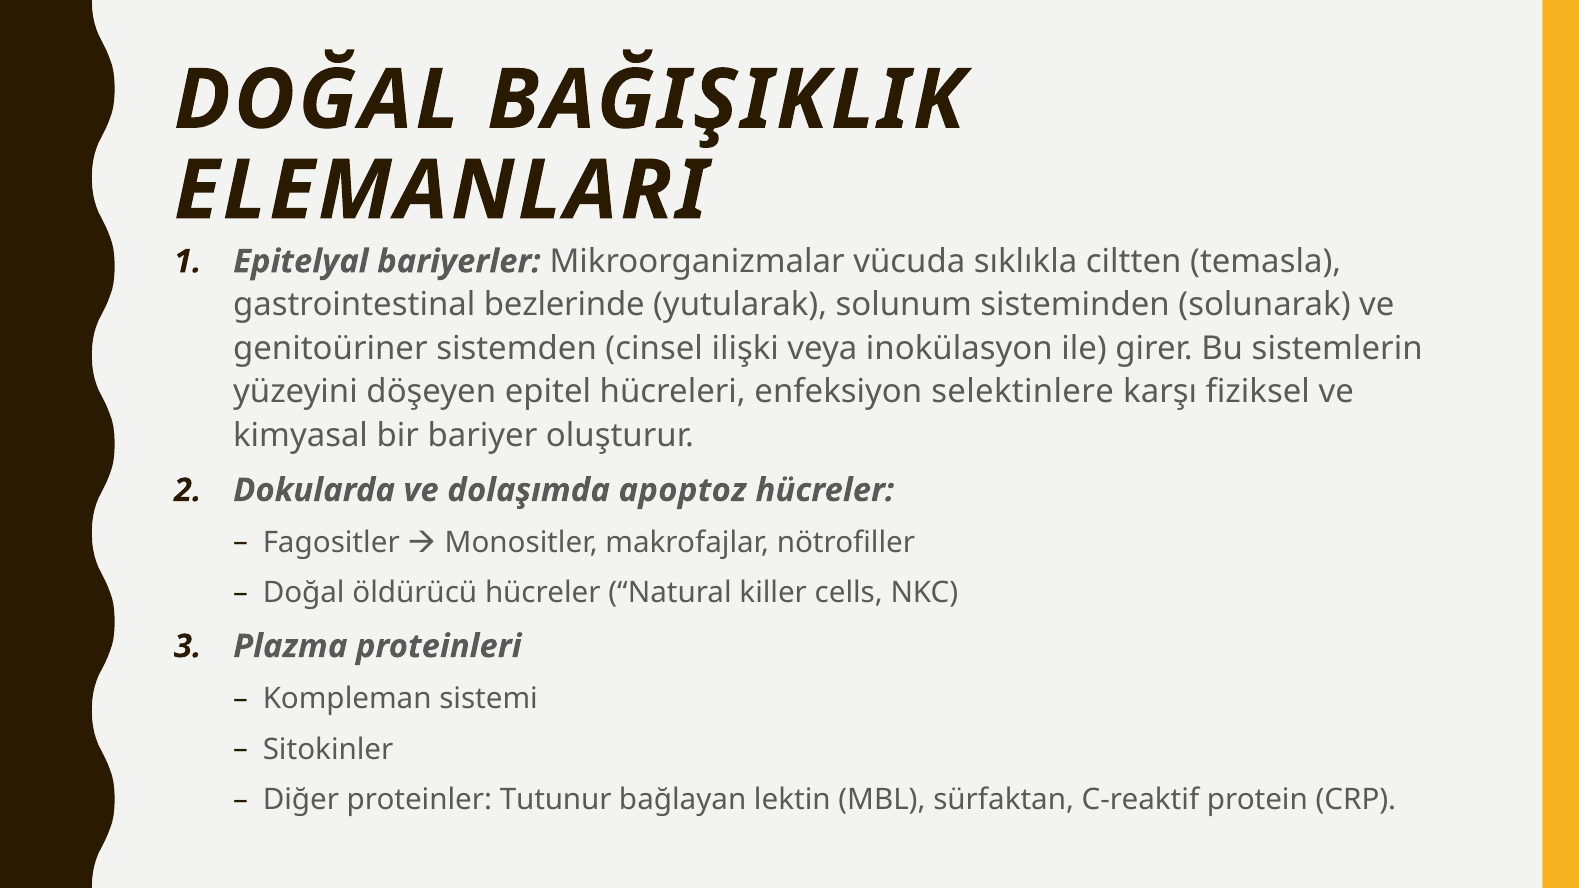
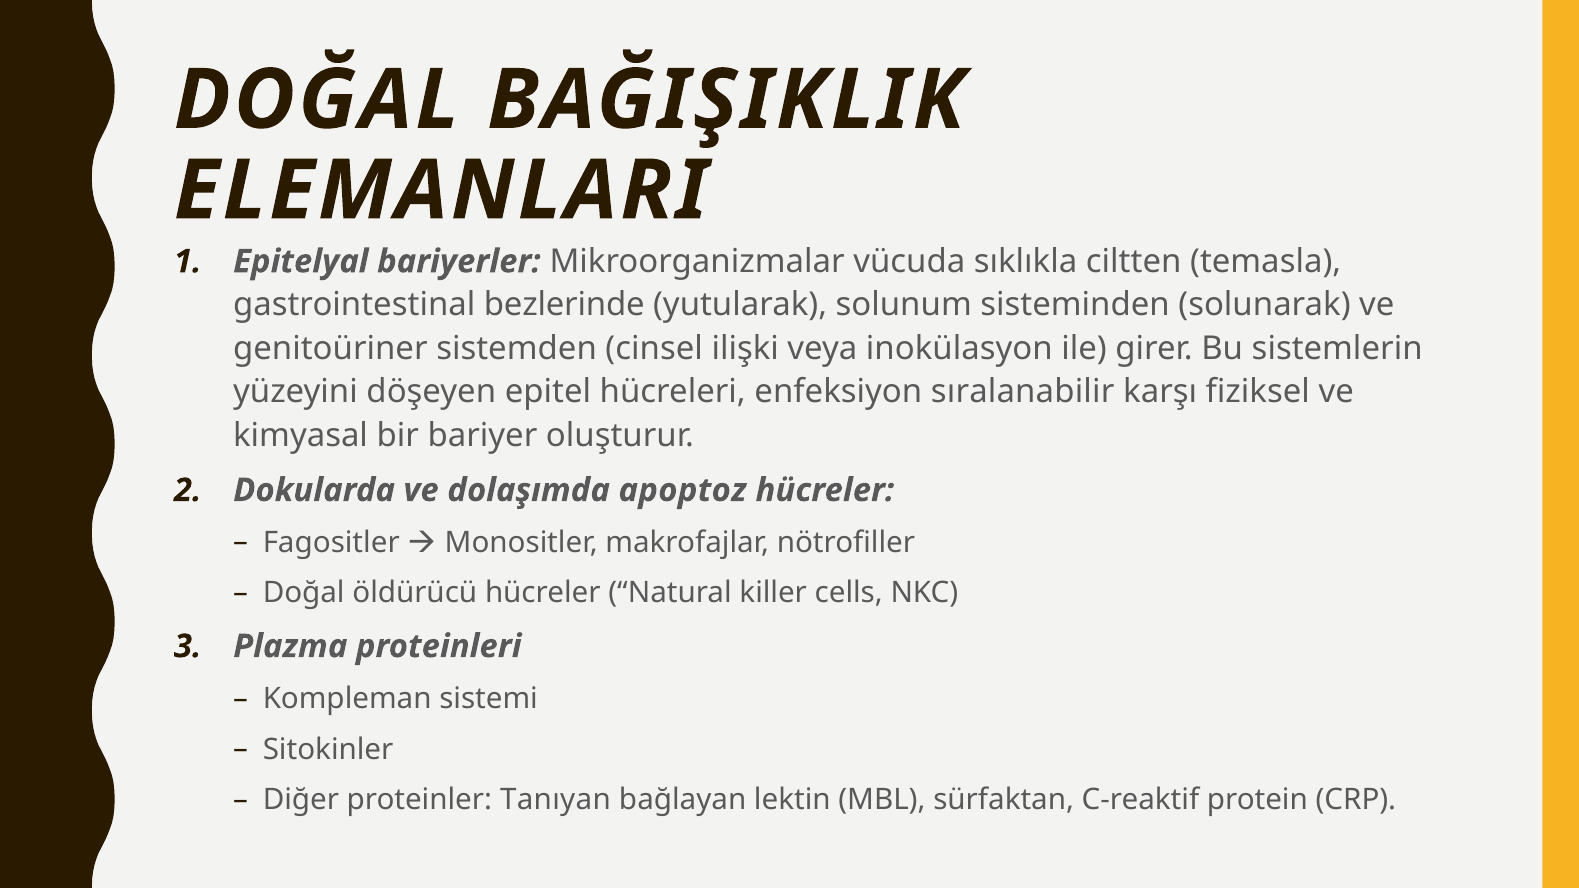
selektinlere: selektinlere -> sıralanabilir (1023, 392)
Tutunur: Tutunur -> Tanıyan (555, 800)
